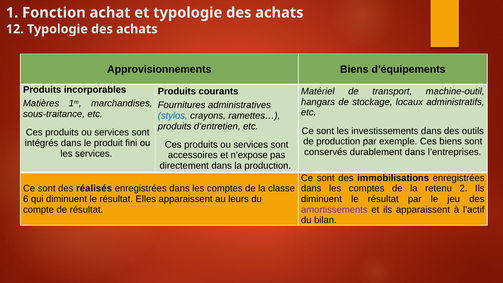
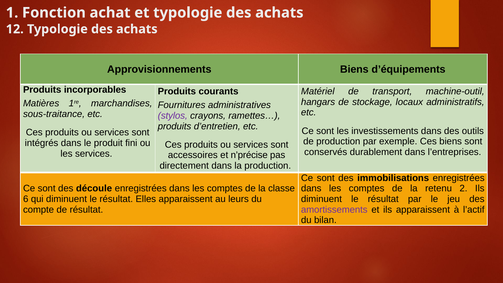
stylos colour: blue -> purple (173, 116)
n’expose: n’expose -> n’précise (249, 155)
réalisés: réalisés -> découle (94, 188)
